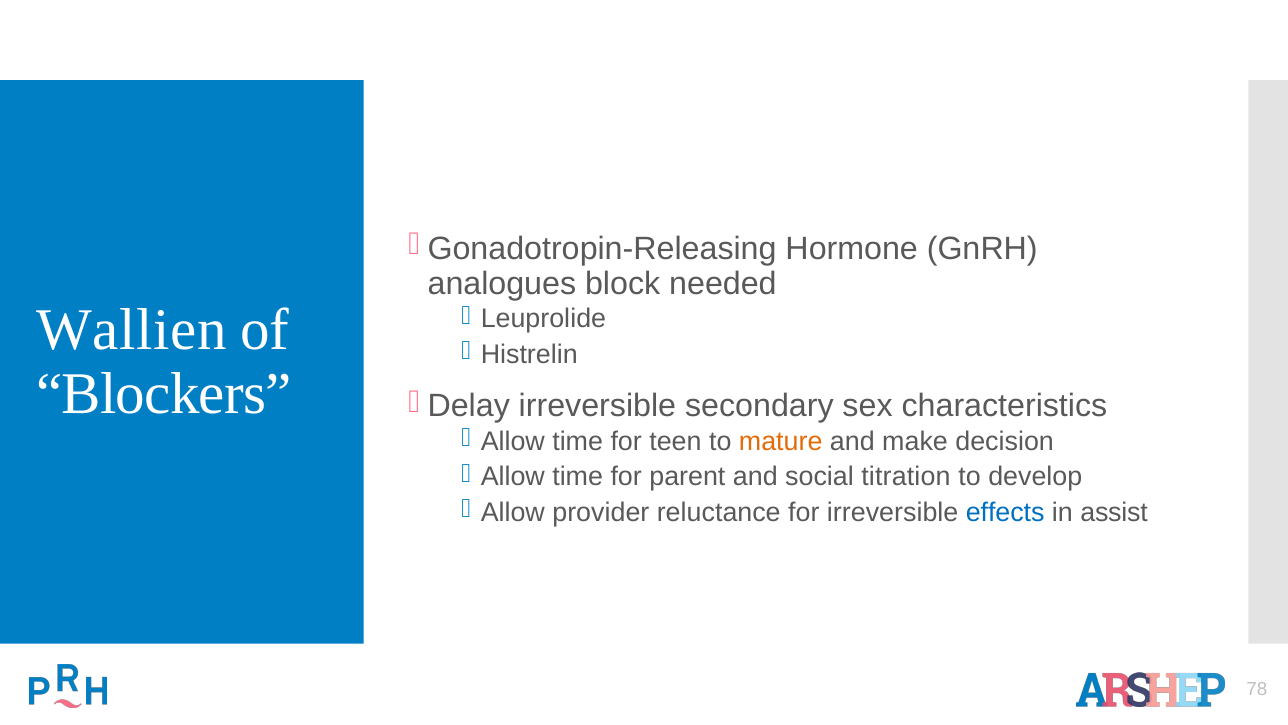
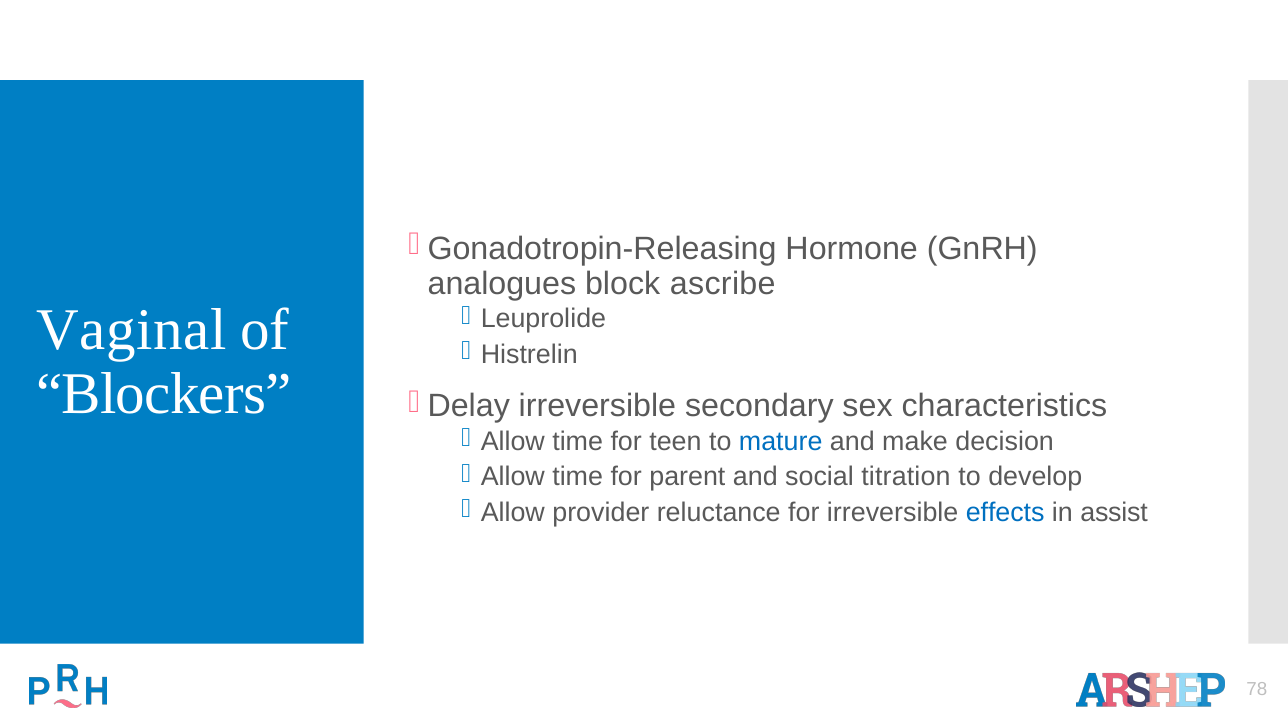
needed: needed -> ascribe (723, 284)
Wallien: Wallien -> Vaginal (132, 329)
mature colour: orange -> blue (781, 441)
